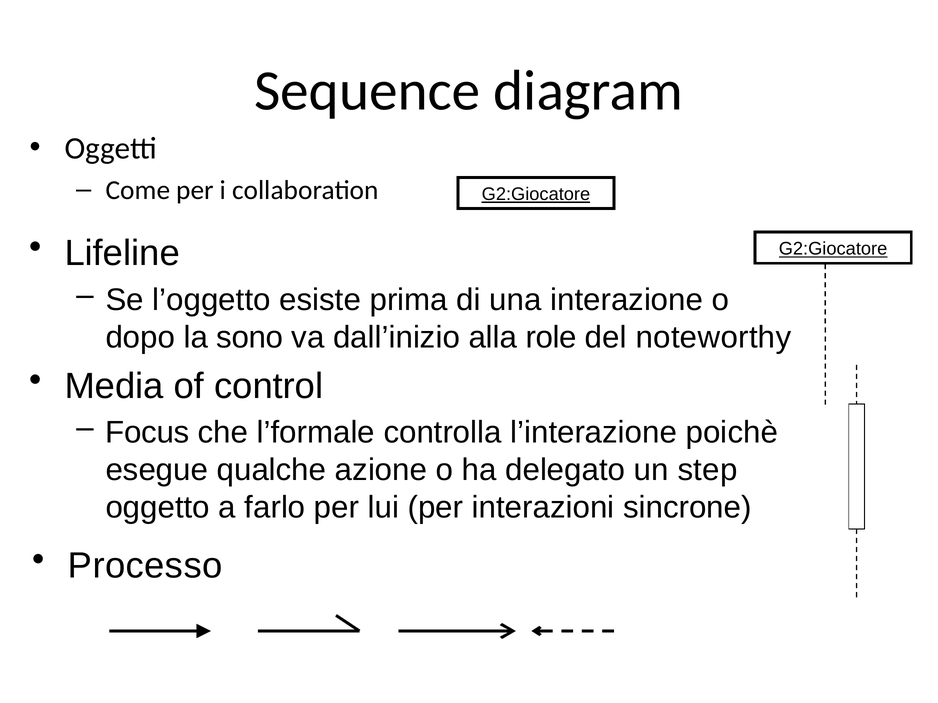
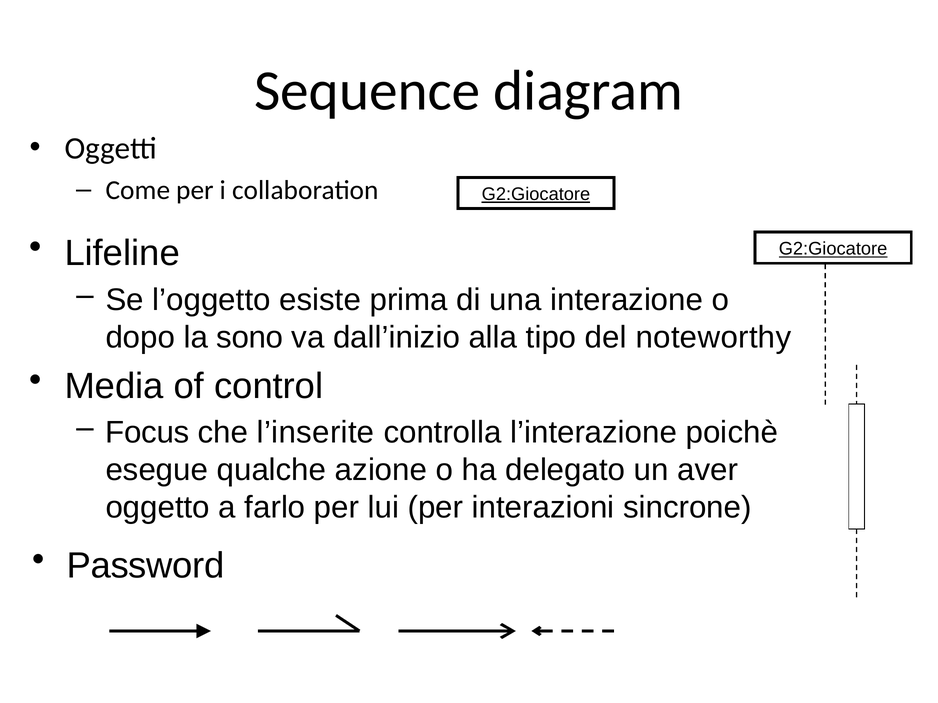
role: role -> tipo (551, 338)
l’formale: l’formale -> l’inserite (316, 433)
step: step -> aver (708, 470)
Processo: Processo -> Password (146, 566)
